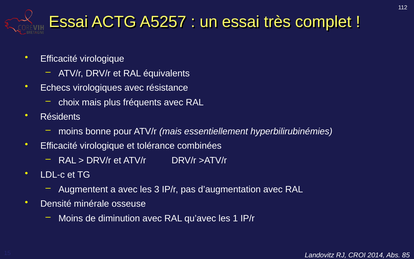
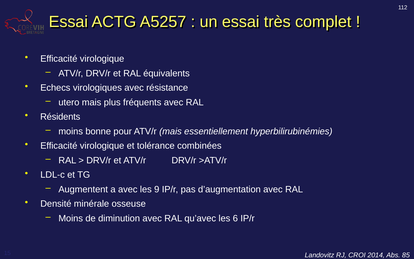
choix: choix -> utero (69, 102)
3: 3 -> 9 (157, 189)
1: 1 -> 6 (235, 218)
